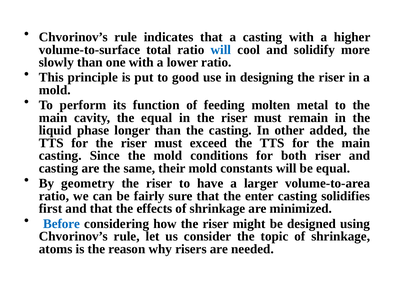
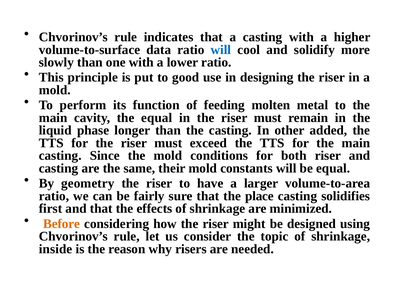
total: total -> data (159, 50)
enter: enter -> place (259, 196)
Before colour: blue -> orange (62, 223)
atoms: atoms -> inside (56, 249)
